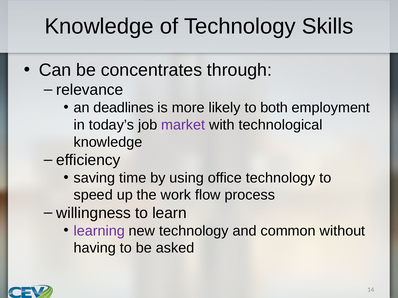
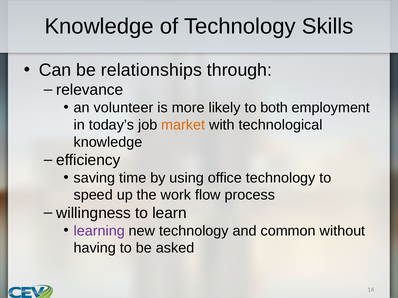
concentrates: concentrates -> relationships (151, 70)
deadlines: deadlines -> volunteer (123, 108)
market colour: purple -> orange (183, 125)
